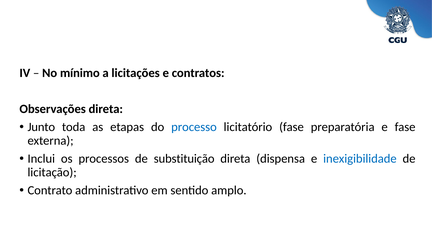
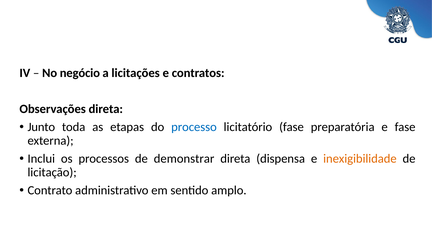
mínimo: mínimo -> negócio (80, 73)
substituição: substituição -> demonstrar (184, 159)
inexigibilidade colour: blue -> orange (360, 159)
